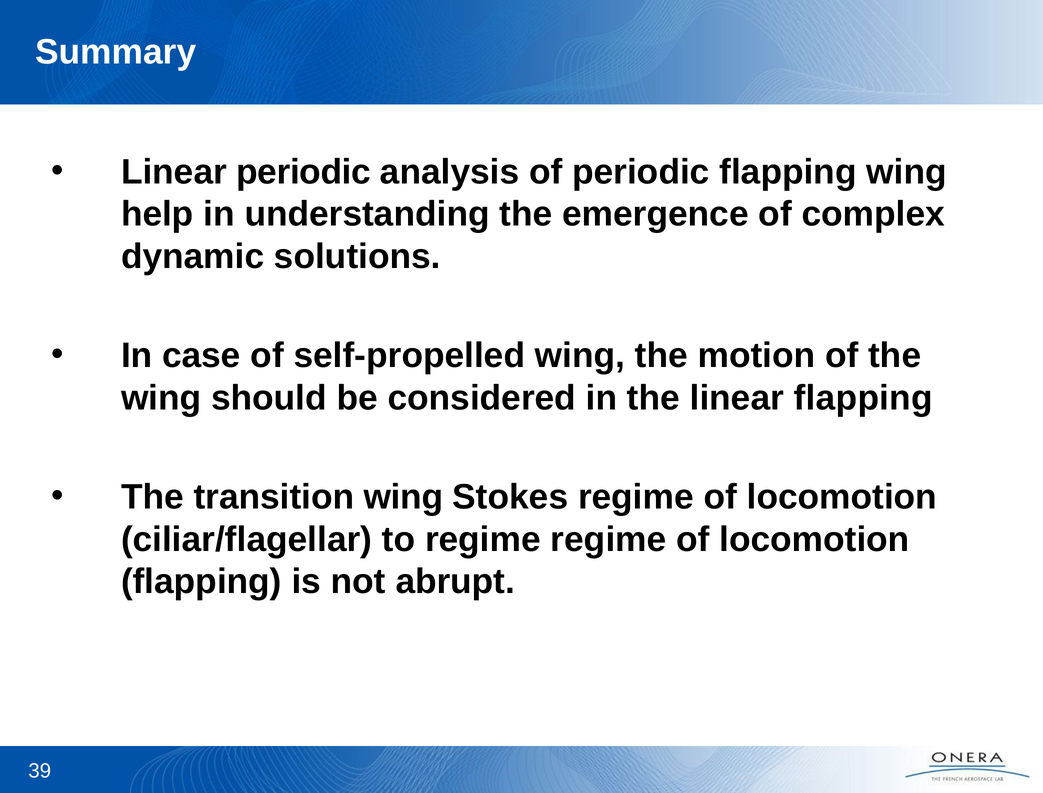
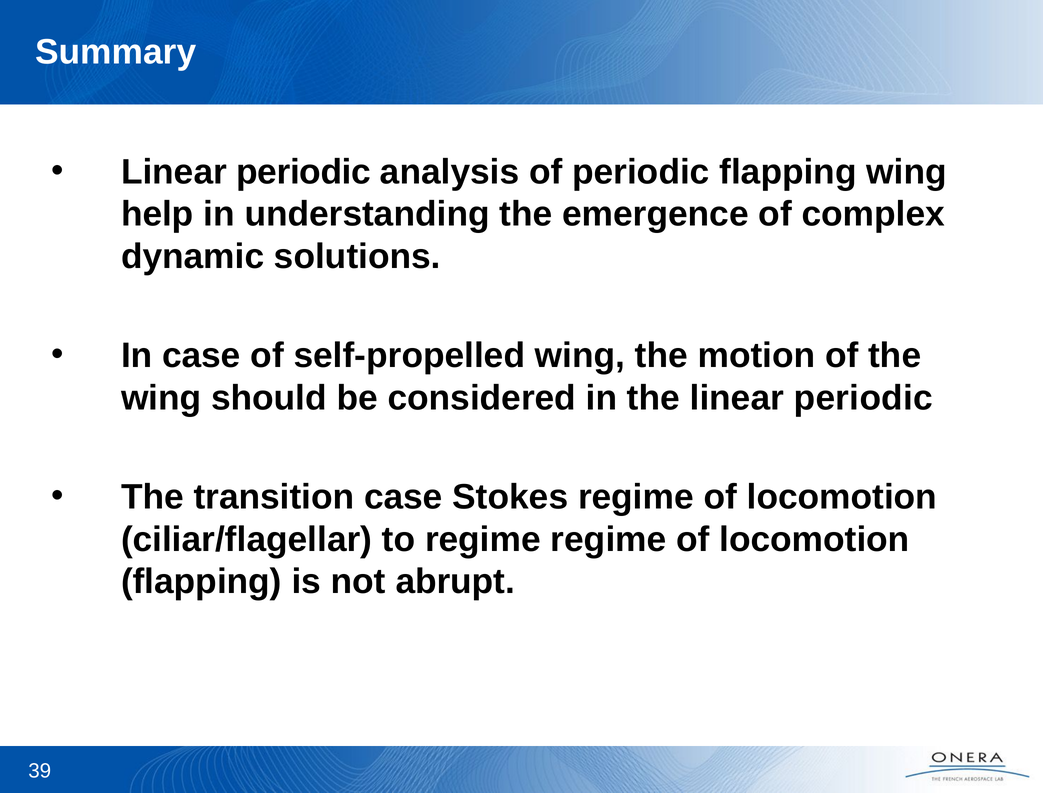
the linear flapping: flapping -> periodic (863, 398)
transition wing: wing -> case (403, 497)
